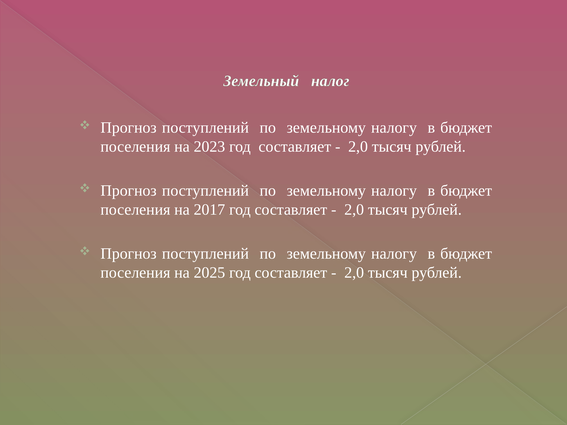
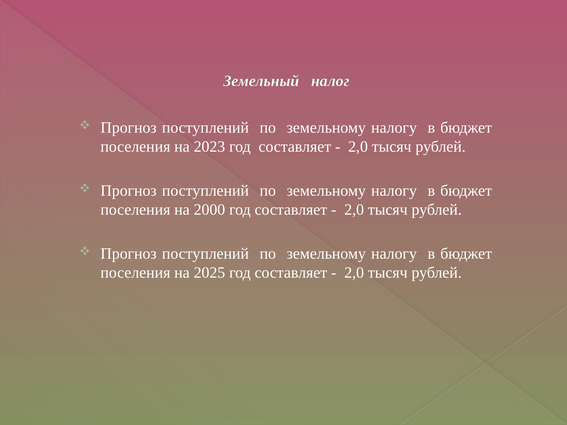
2017: 2017 -> 2000 (209, 210)
